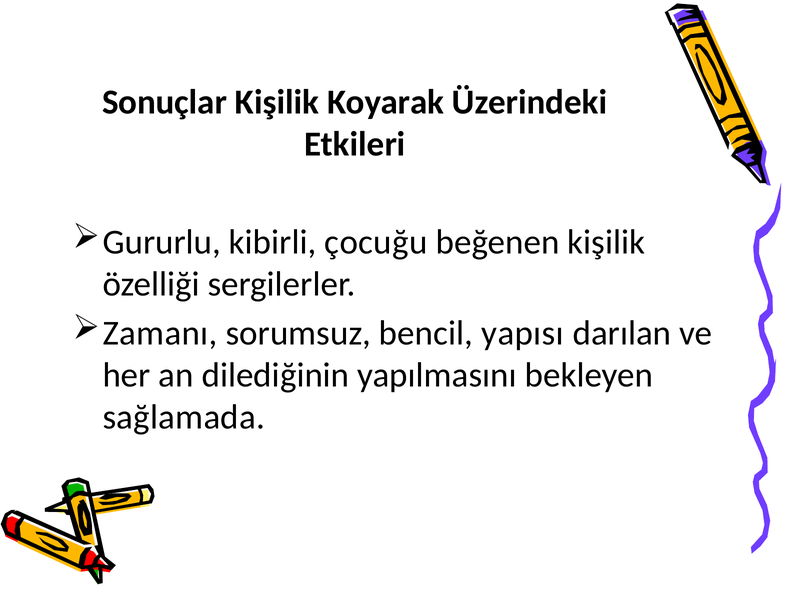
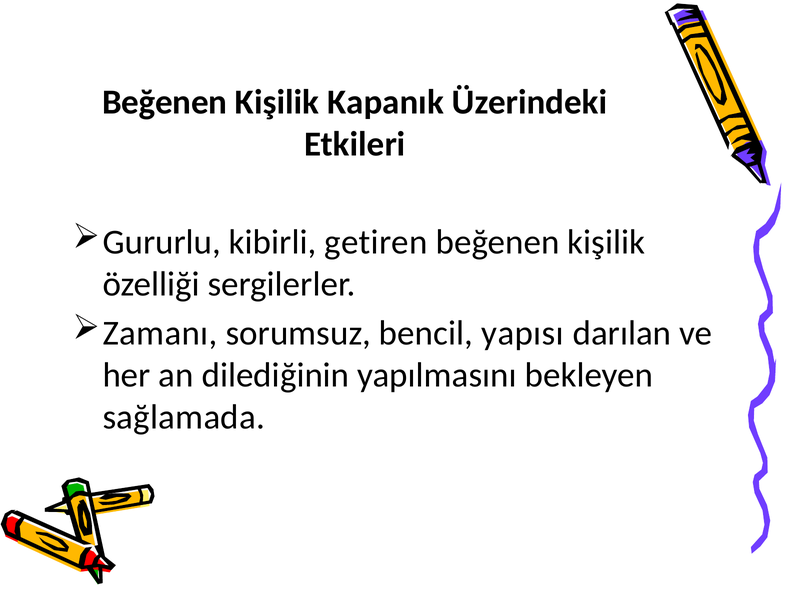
Sonuçlar: Sonuçlar -> Beğenen (165, 102)
Koyarak: Koyarak -> Kapanık (385, 102)
çocuğu: çocuğu -> getiren (376, 242)
